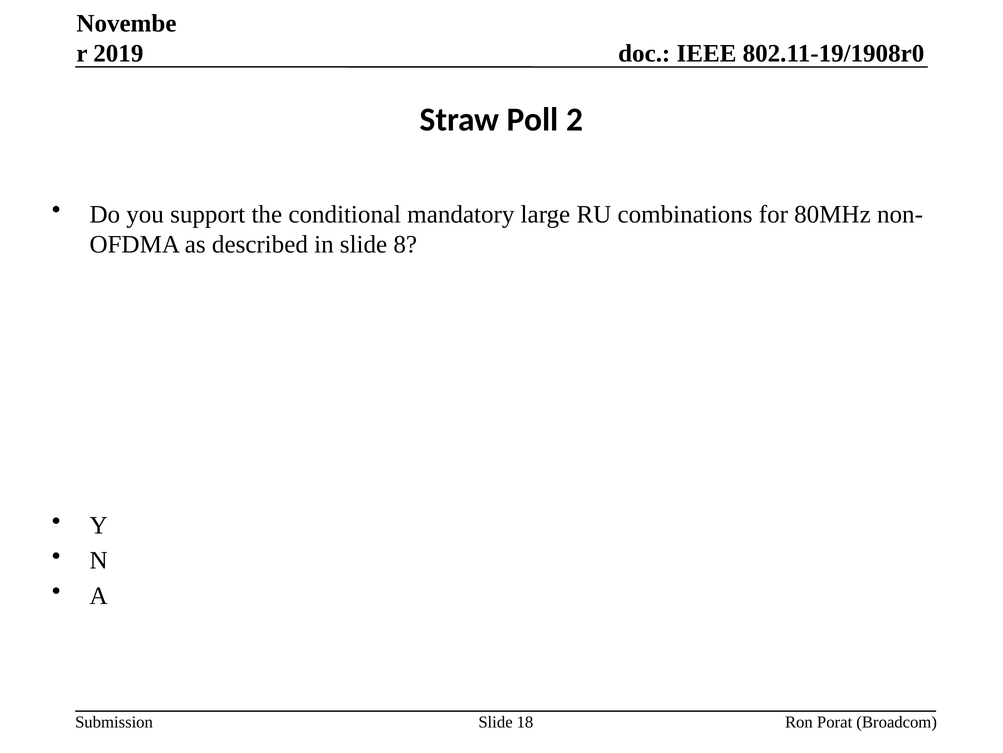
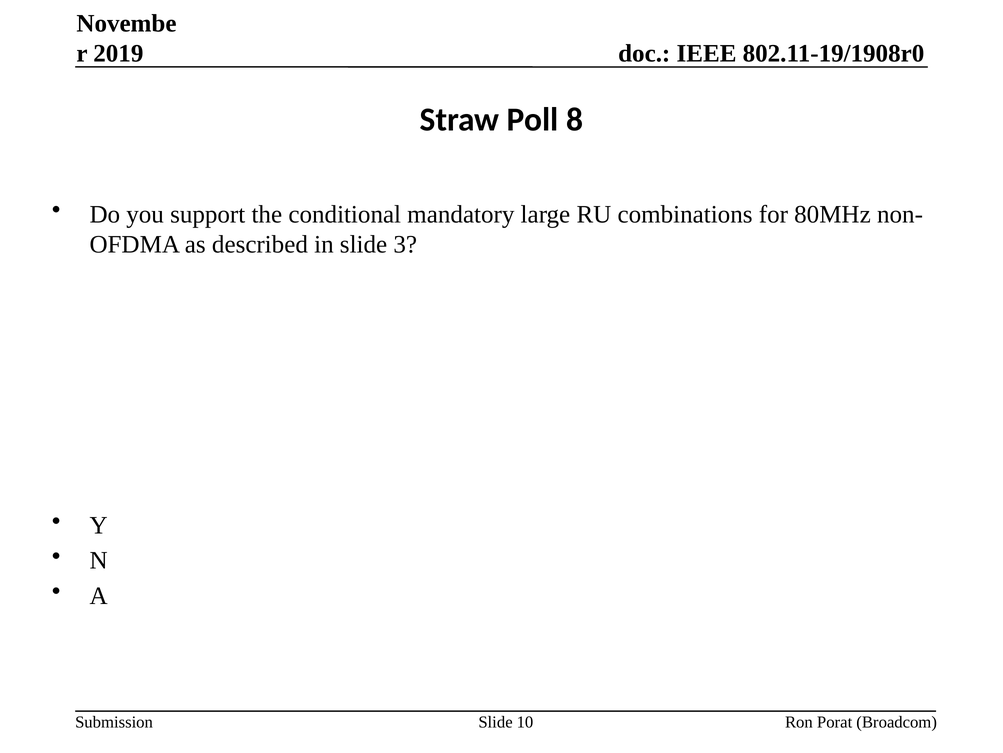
2: 2 -> 8 (575, 119)
8: 8 -> 3 (405, 244)
18: 18 -> 10 (525, 721)
